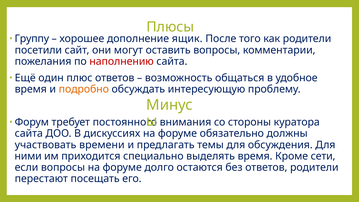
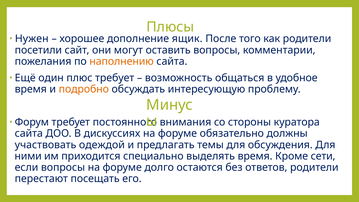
Группу: Группу -> Нужен (32, 39)
наполнению colour: red -> orange (122, 61)
плюс ответов: ответов -> требует (115, 78)
времени: времени -> одеждой (102, 145)
